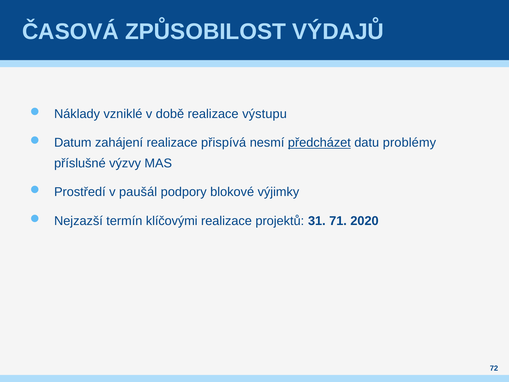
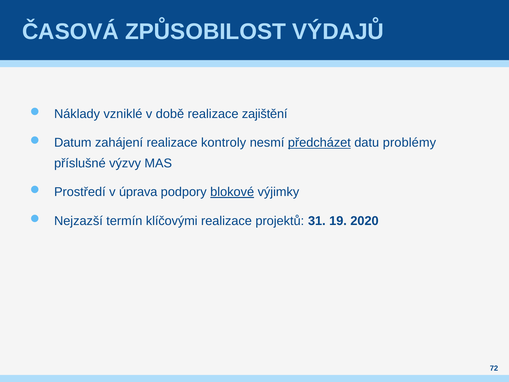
výstupu: výstupu -> zajištění (265, 114)
přispívá: přispívá -> kontroly (224, 143)
paušál: paušál -> úprava (138, 192)
blokové underline: none -> present (232, 192)
71: 71 -> 19 (338, 221)
